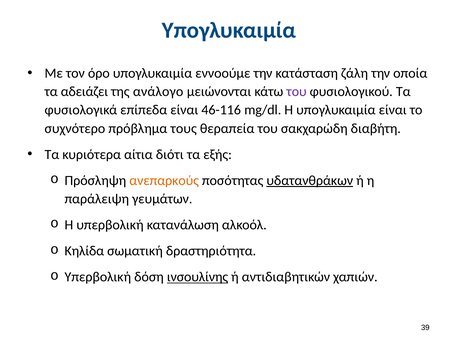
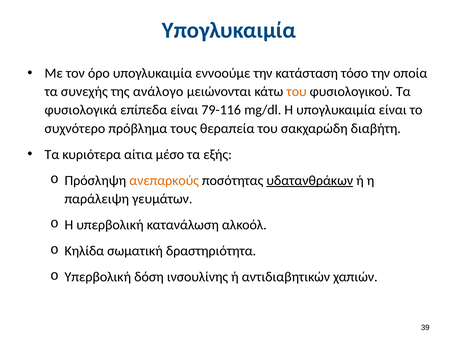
ζάλη: ζάλη -> τόσο (355, 73)
αδειάζει: αδειάζει -> συνεχής (84, 92)
του colour: purple -> orange (297, 92)
46-116: 46-116 -> 79-116 (221, 110)
διότι: διότι -> μέσο (170, 154)
ινσουλίνης underline: present -> none (198, 277)
